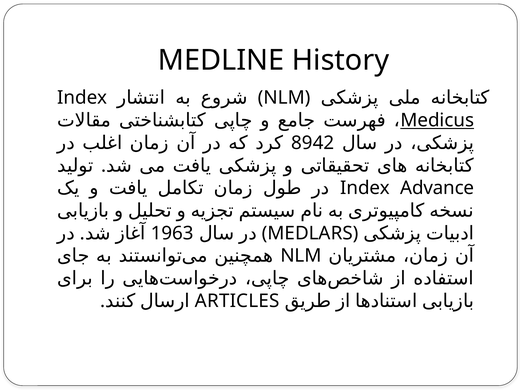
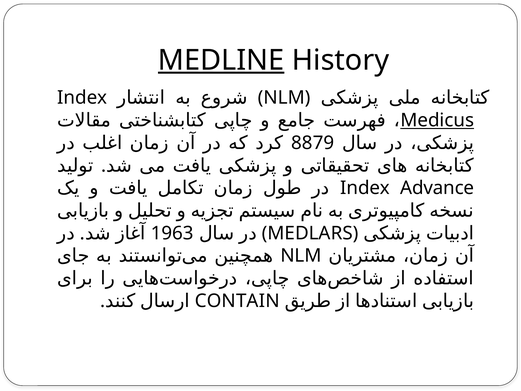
MEDLINE underline: none -> present (221, 60)
8942: 8942 -> 8879 (313, 143)
ARTICLES: ARTICLES -> CONTAIN (237, 301)
